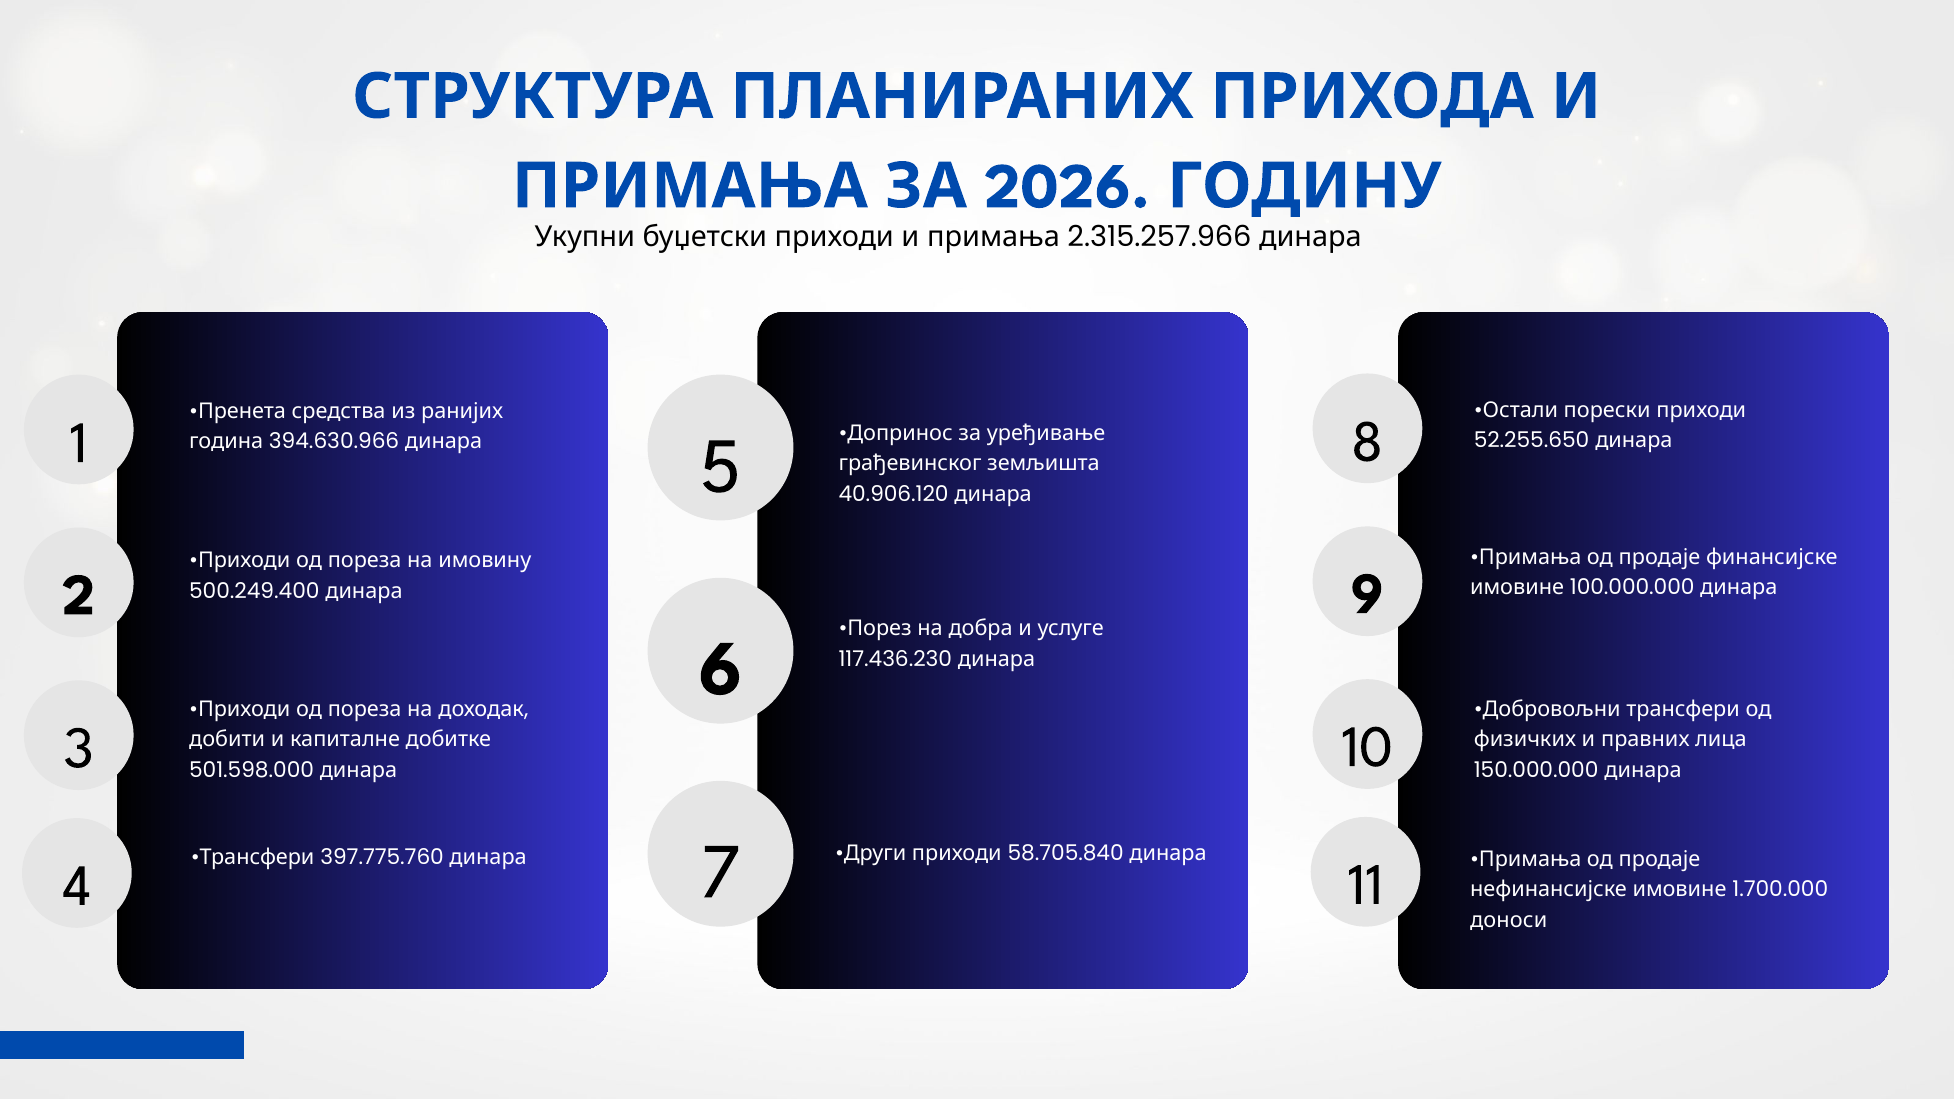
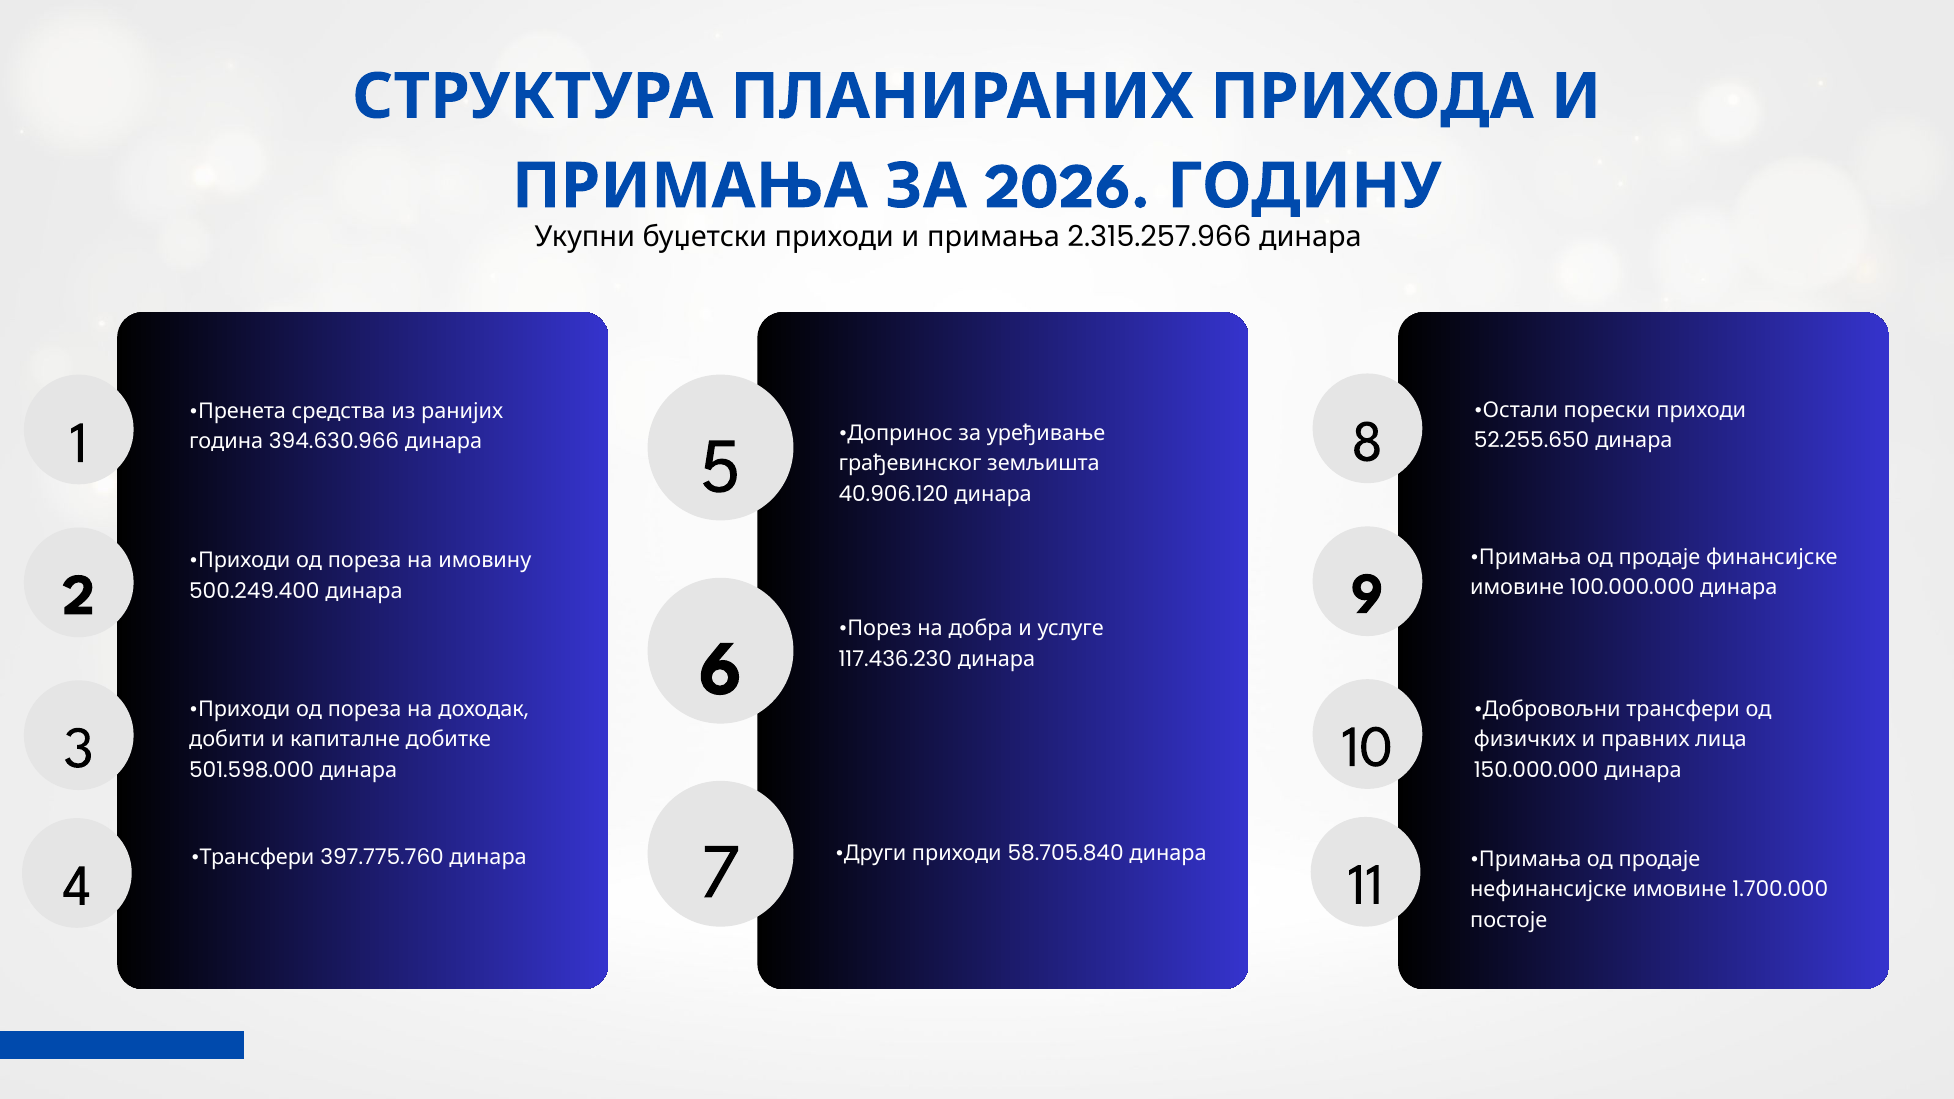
доноси: доноси -> постоје (1509, 920)
